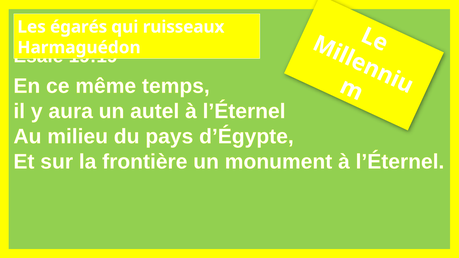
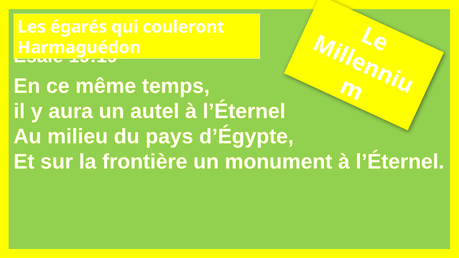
ruisseaux: ruisseaux -> couleront (184, 27)
